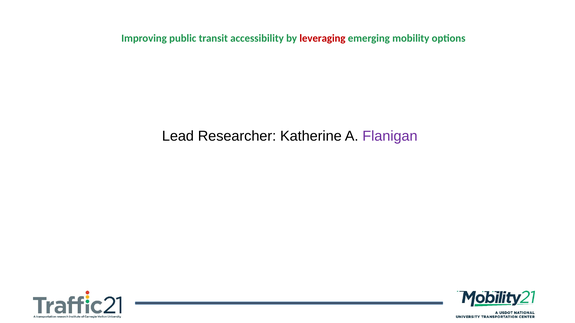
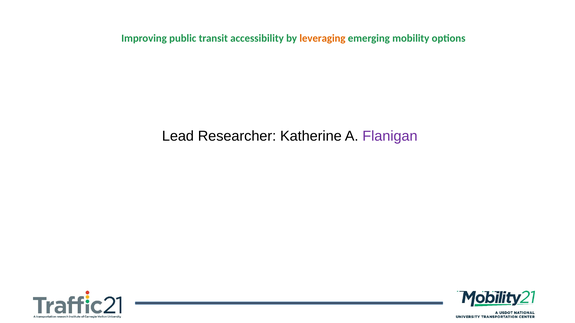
leveraging colour: red -> orange (322, 38)
